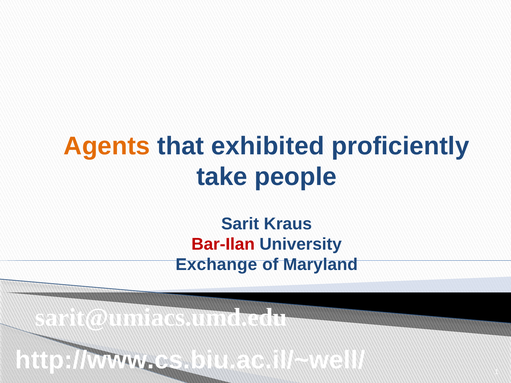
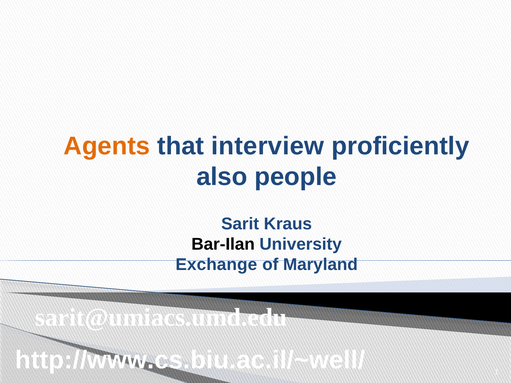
exhibited: exhibited -> interview (268, 146)
take: take -> also (222, 177)
Bar-Ilan colour: red -> black (223, 244)
